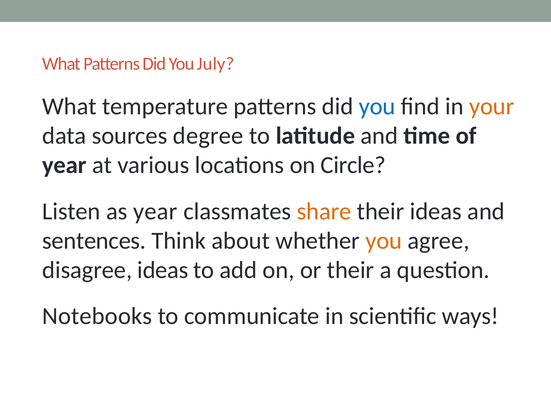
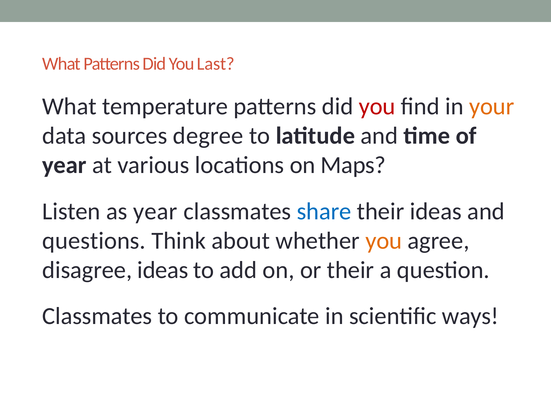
July: July -> Last (216, 64)
you colour: blue -> red (377, 106)
Circle: Circle -> Maps (353, 165)
share colour: orange -> blue (324, 211)
sentences: sentences -> questions (94, 241)
Notebooks: Notebooks -> Classmates (97, 316)
